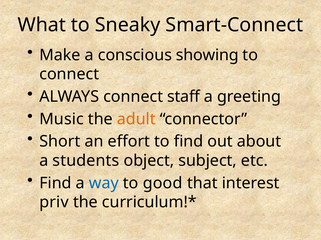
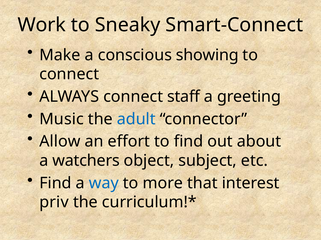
What: What -> Work (42, 25)
adult colour: orange -> blue (136, 119)
Short: Short -> Allow (60, 142)
students: students -> watchers (86, 161)
good: good -> more (163, 184)
